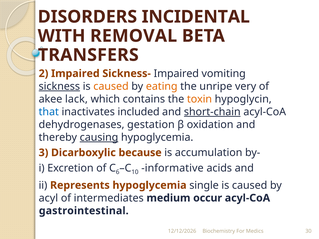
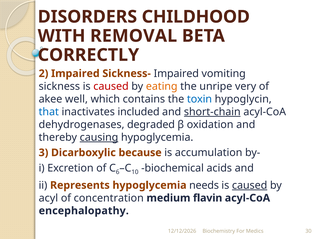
INCIDENTAL: INCIDENTAL -> CHILDHOOD (196, 17)
TRANSFERS: TRANSFERS -> CORRECTLY (88, 55)
sickness underline: present -> none (59, 86)
caused colour: orange -> red (111, 86)
lack: lack -> well (76, 99)
toxin colour: orange -> blue (200, 99)
gestation: gestation -> degraded (151, 125)
informative: informative -> biochemical (173, 168)
single: single -> needs (204, 185)
caused underline: none -> present (250, 185)
intermediates: intermediates -> concentration (109, 198)
occur: occur -> flavin (208, 198)
gastrointestinal: gastrointestinal -> encephalopathy (84, 211)
